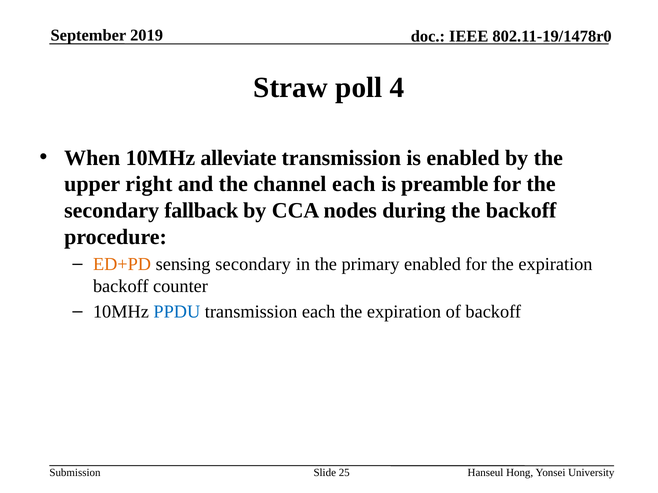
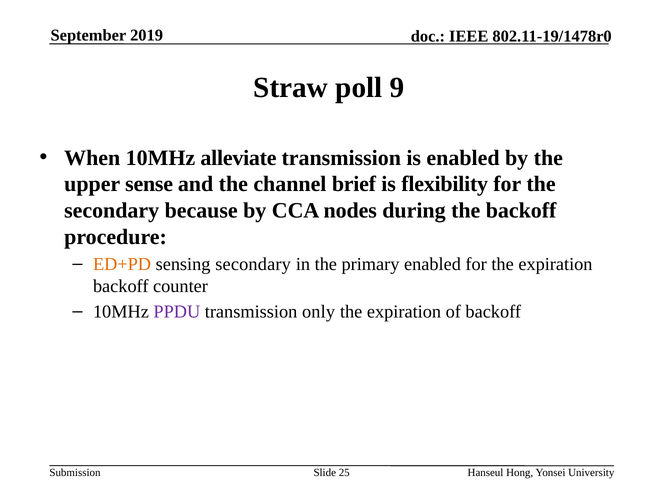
4: 4 -> 9 (397, 88)
right: right -> sense (149, 184)
channel each: each -> brief (354, 184)
preamble: preamble -> flexibility (445, 184)
fallback: fallback -> because (201, 211)
PPDU colour: blue -> purple (177, 312)
transmission each: each -> only (319, 312)
